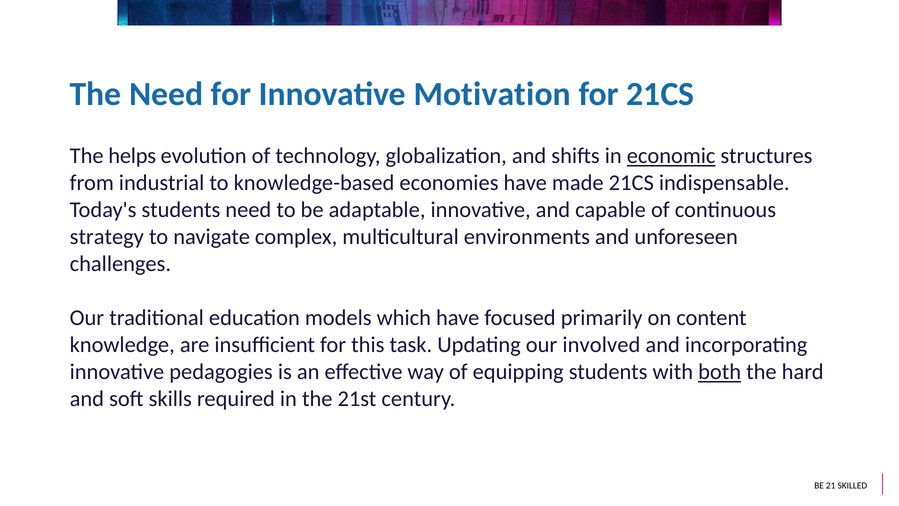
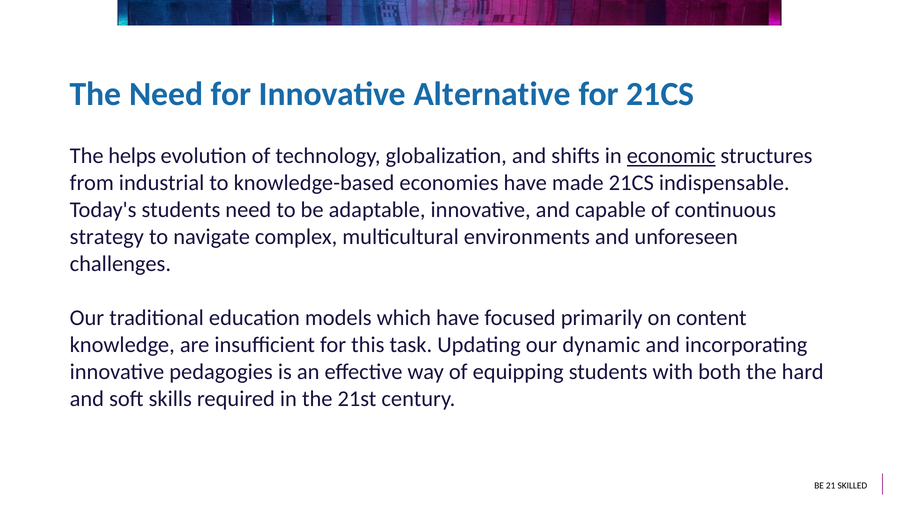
Motivation: Motivation -> Alternative (492, 94)
involved: involved -> dynamic (601, 345)
both underline: present -> none (720, 372)
